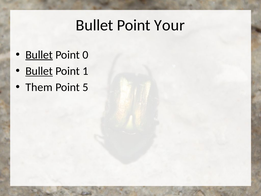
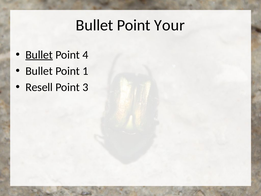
0: 0 -> 4 (85, 55)
Bullet underline: present -> none (39, 71)
Them: Them -> Resell (39, 87)
5: 5 -> 3 (85, 87)
